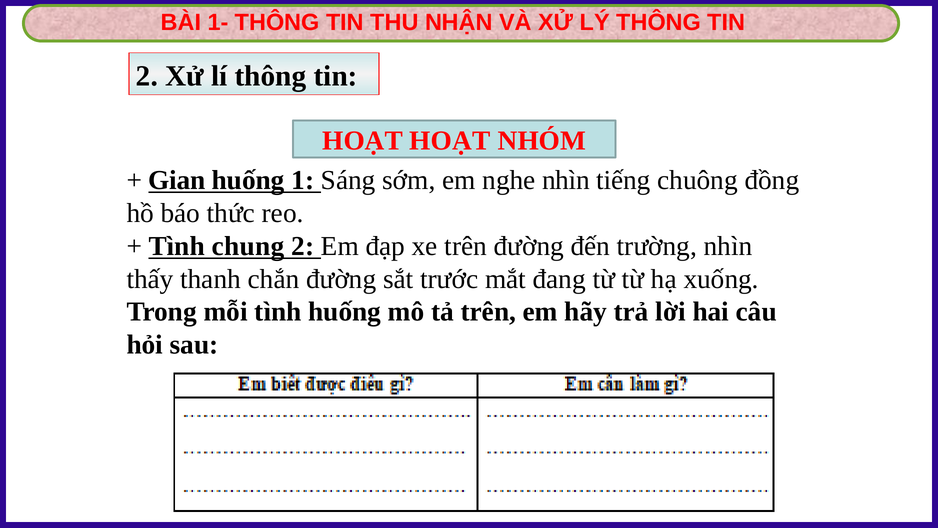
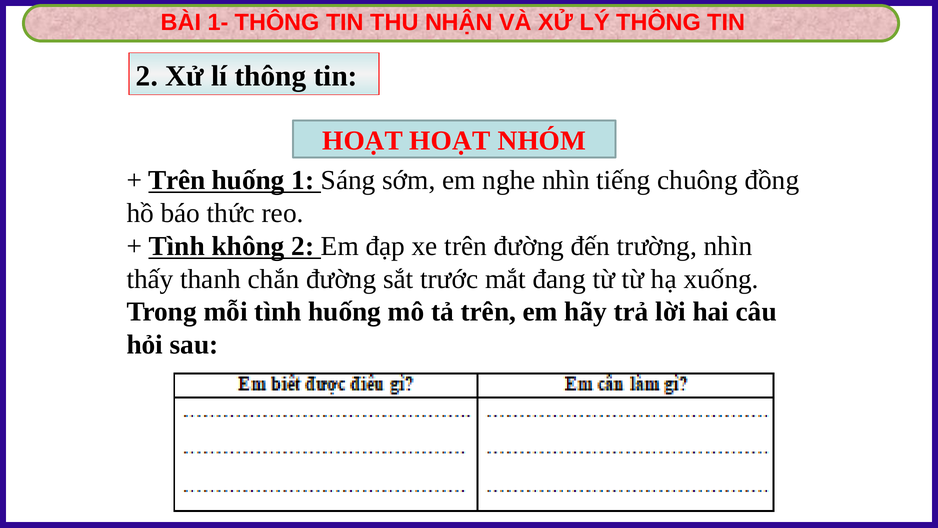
Gian: Gian -> Trên (177, 180)
chung: chung -> không (248, 246)
